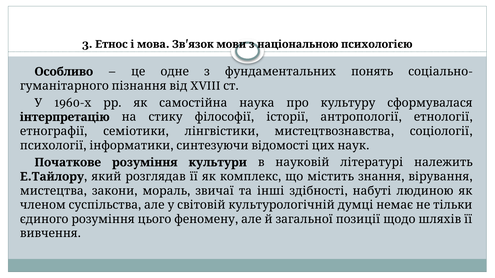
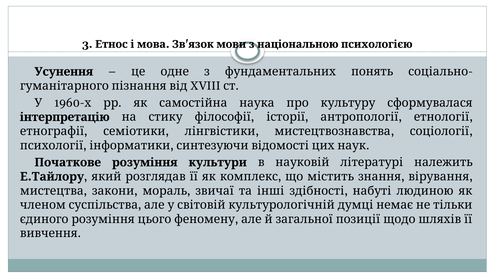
Особливо: Особливо -> Усунення (64, 72)
